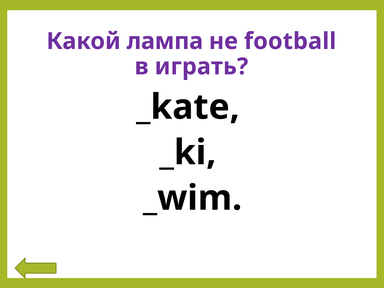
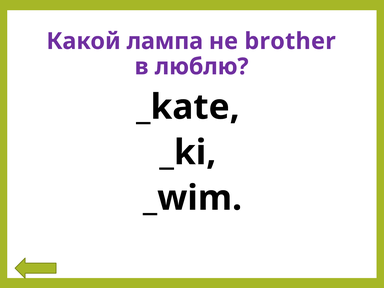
football: football -> brother (290, 41)
играть: играть -> люблю (202, 67)
